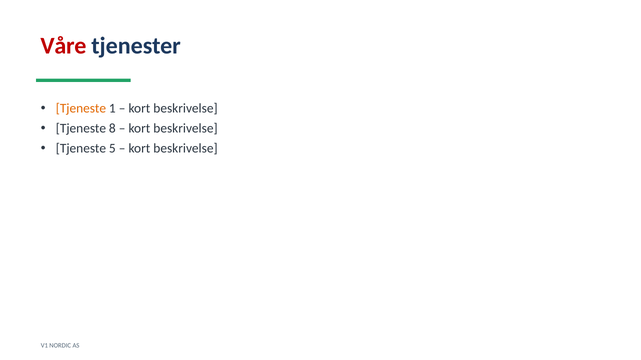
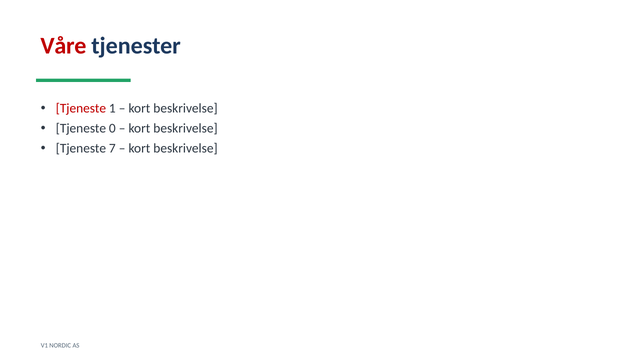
Tjeneste colour: orange -> red (81, 109)
8: 8 -> 0 (112, 129)
5: 5 -> 7 (112, 149)
